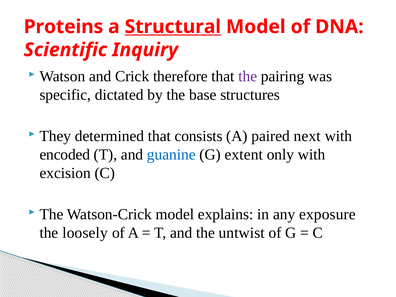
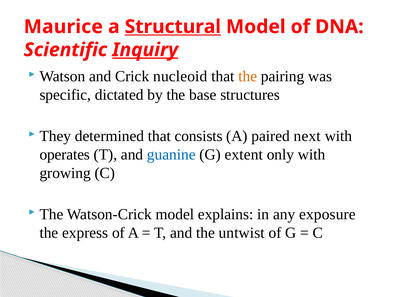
Proteins: Proteins -> Maurice (63, 27)
Inquiry underline: none -> present (145, 50)
therefore: therefore -> nucleoid (180, 76)
the colour: purple -> orange (248, 76)
encoded: encoded -> operates (65, 155)
excision: excision -> growing (65, 173)
loosely: loosely -> express (85, 233)
